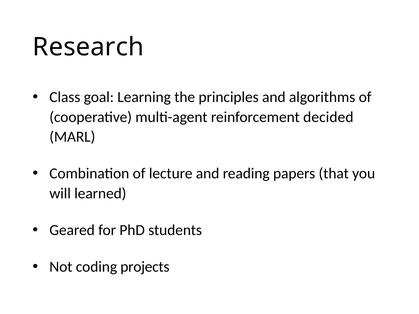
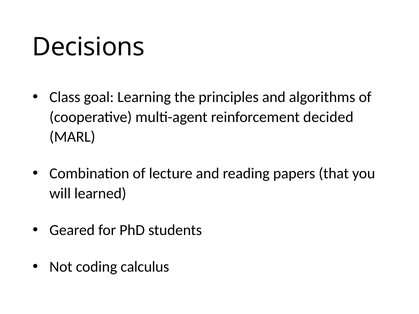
Research: Research -> Decisions (89, 47)
projects: projects -> calculus (145, 267)
